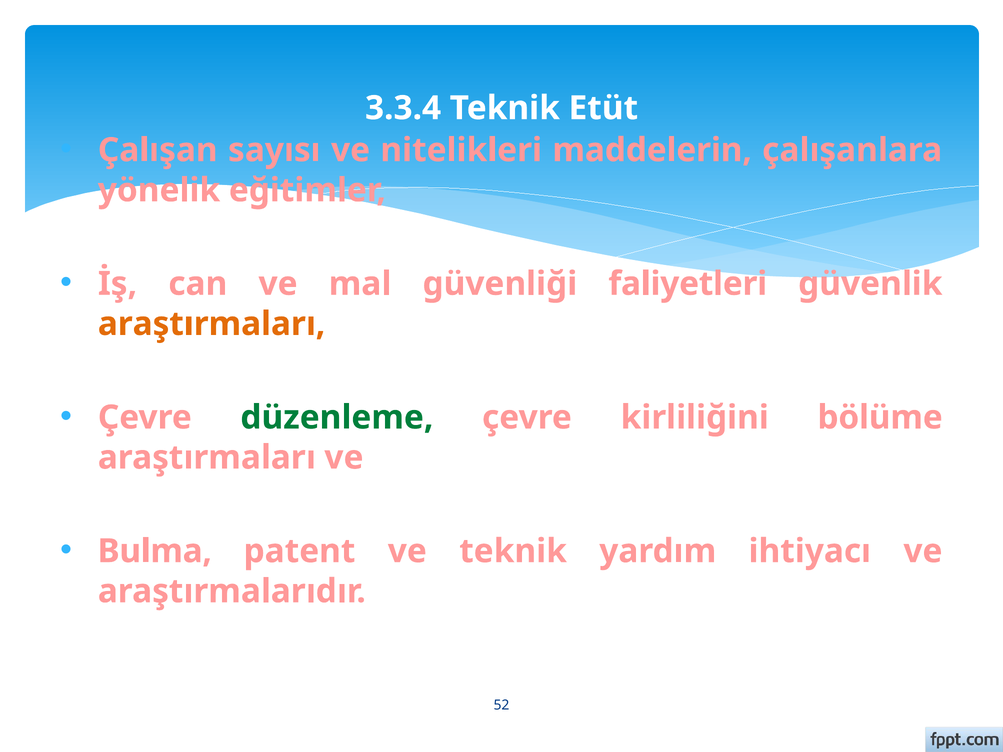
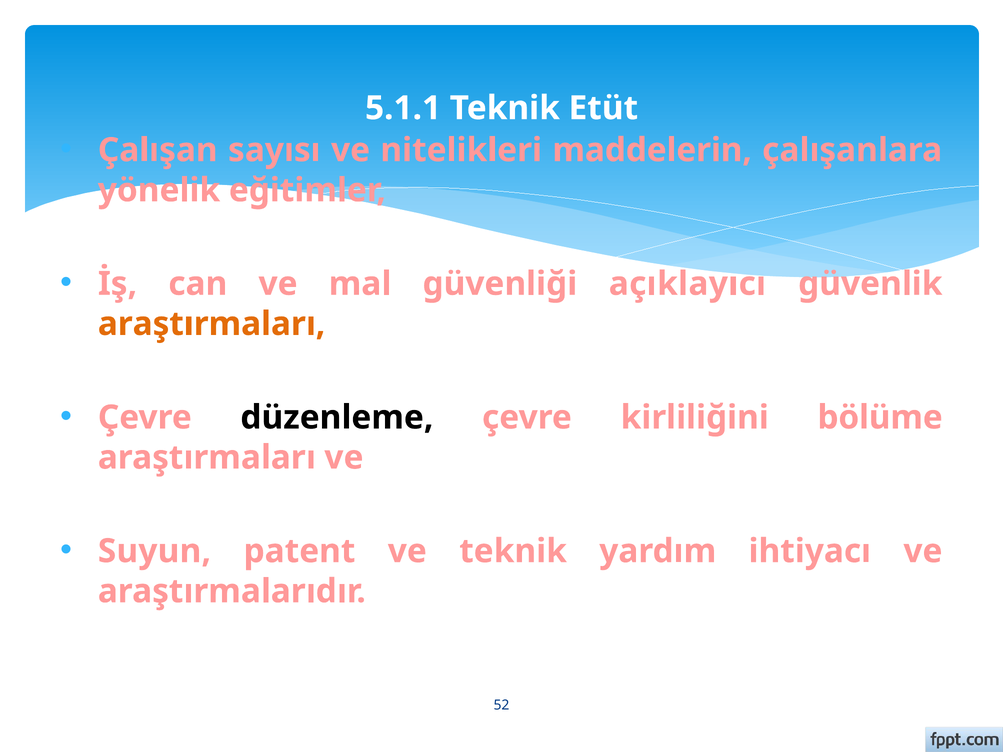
3.3.4: 3.3.4 -> 5.1.1 (403, 108)
faliyetleri: faliyetleri -> açıklayıcı (687, 284)
düzenleme colour: green -> black (337, 418)
Bulma: Bulma -> Suyun (154, 551)
